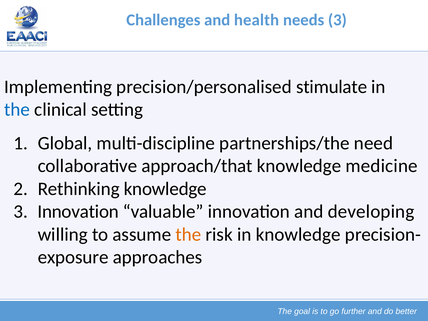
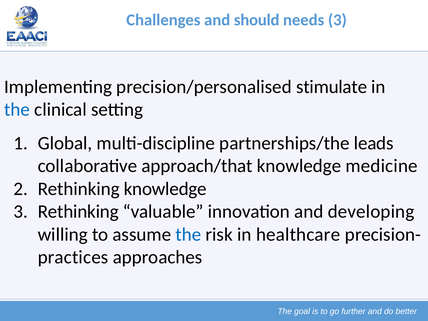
health: health -> should (257, 20)
need: need -> leads (374, 143)
3 Innovation: Innovation -> Rethinking (78, 212)
the colour: orange -> blue (188, 235)
in knowledge: knowledge -> healthcare (298, 235)
exposure: exposure -> practices (73, 257)
